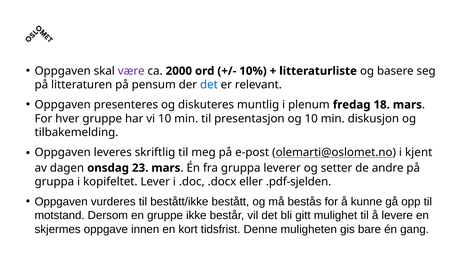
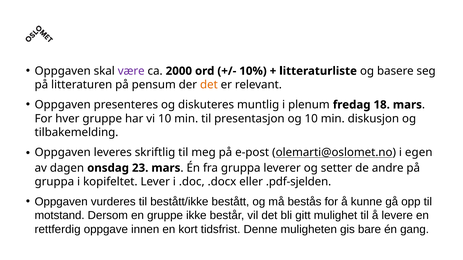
det colour: blue -> orange (209, 85)
kjent: kjent -> egen (419, 152)
skjermes: skjermes -> rettferdig (58, 230)
